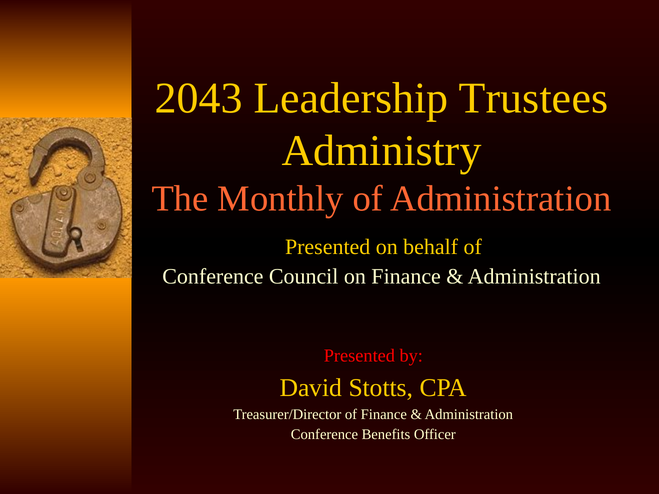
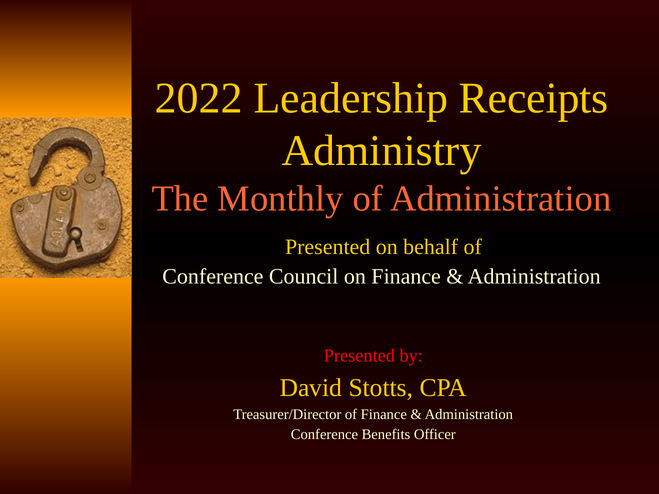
2043: 2043 -> 2022 (199, 98)
Trustees: Trustees -> Receipts (534, 98)
